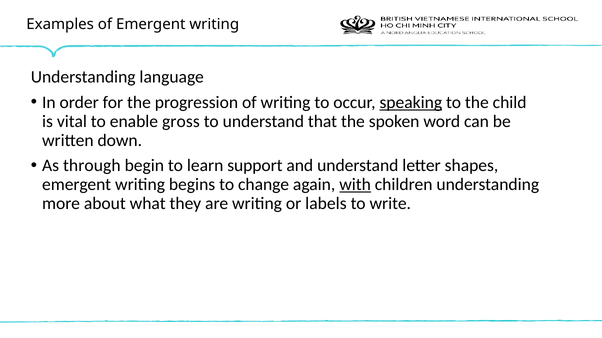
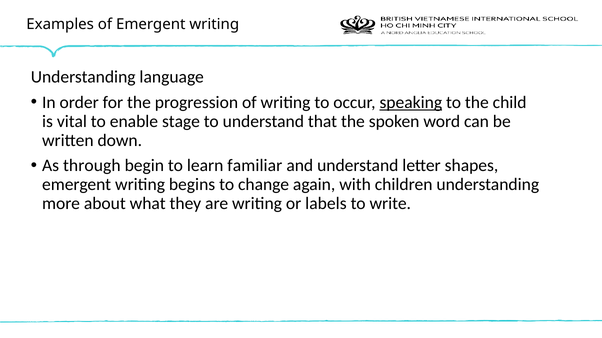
gross: gross -> stage (181, 122)
support: support -> familiar (255, 166)
with underline: present -> none (355, 185)
